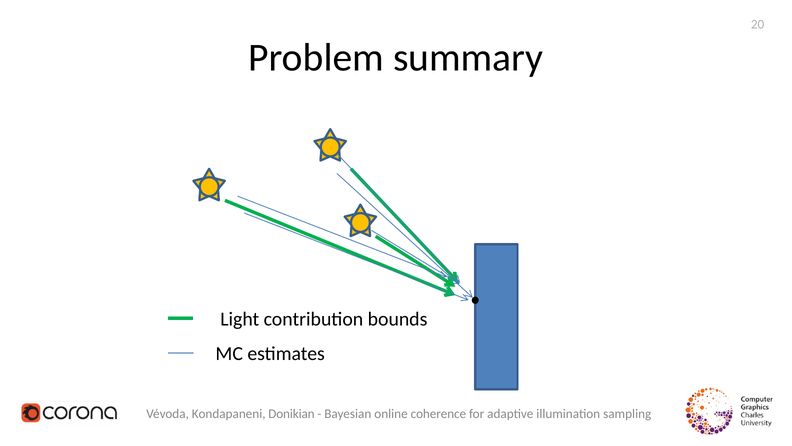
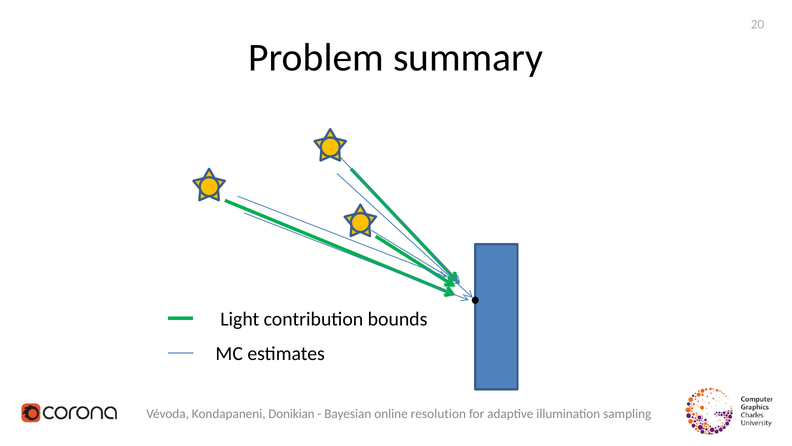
coherence: coherence -> resolution (438, 414)
